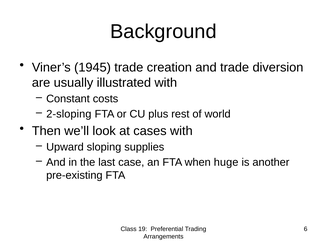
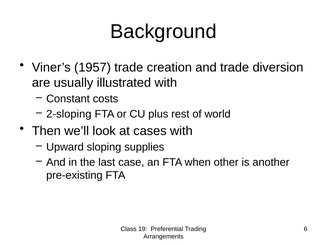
1945: 1945 -> 1957 (93, 67)
huge: huge -> other (226, 162)
